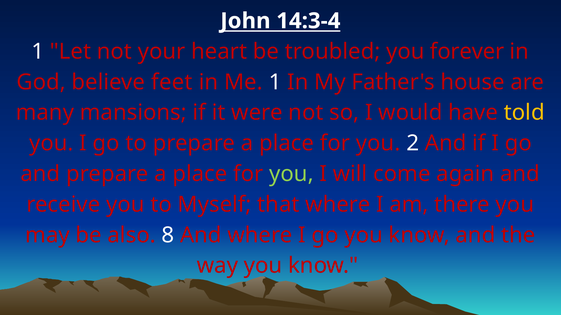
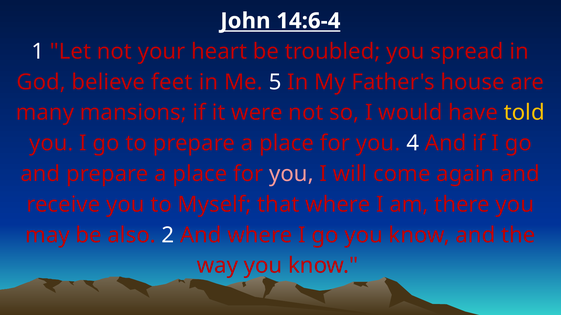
14:3-4: 14:3-4 -> 14:6-4 (308, 21)
forever: forever -> spread (467, 52)
Me 1: 1 -> 5 (275, 82)
2: 2 -> 4 (413, 144)
you colour: light green -> pink (291, 174)
8: 8 -> 2 (168, 235)
